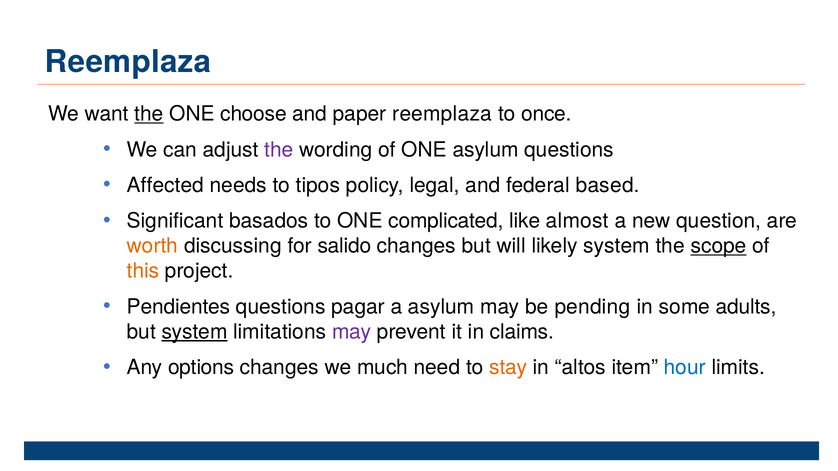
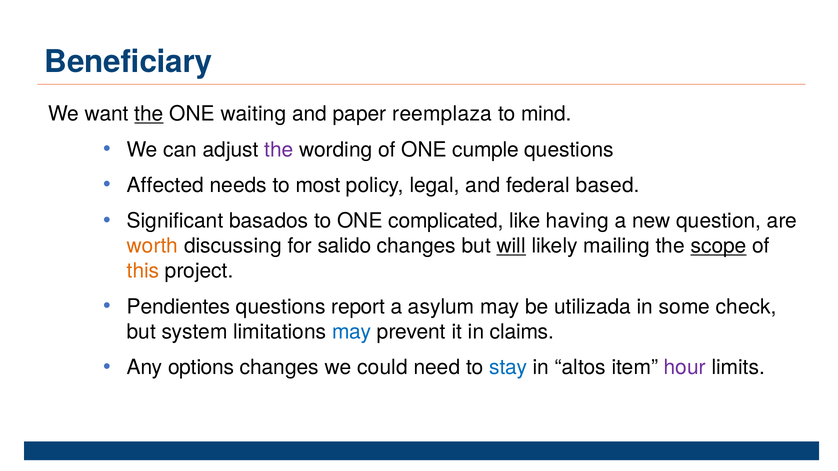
Reemplaza: Reemplaza -> Beneficiary (128, 62)
choose: choose -> waiting (253, 114)
once: once -> mind (546, 114)
ONE asylum: asylum -> cumple (486, 150)
tipos: tipos -> most (318, 185)
almost: almost -> having (577, 221)
will underline: none -> present (511, 246)
likely system: system -> mailing (617, 246)
pagar: pagar -> report (358, 307)
pending: pending -> utilizada (593, 307)
adults: adults -> check (746, 307)
system underline: present -> none (195, 332)
may colour: purple -> blue (352, 332)
much: much -> could (382, 368)
stay colour: orange -> blue (508, 368)
hour colour: blue -> purple (685, 368)
